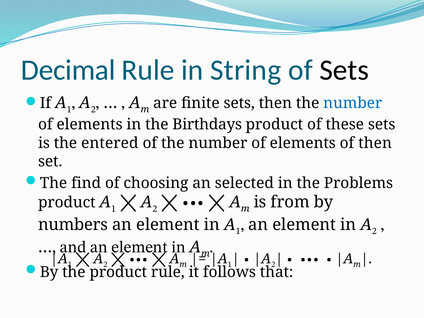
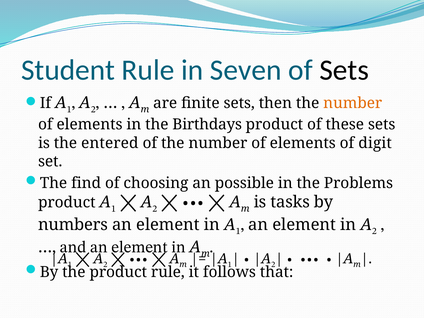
Decimal: Decimal -> Student (68, 70)
String: String -> Seven (246, 70)
number colour: blue -> orange (353, 103)
of then: then -> digit (375, 143)
selected: selected -> possible (244, 183)
from: from -> tasks (290, 202)
